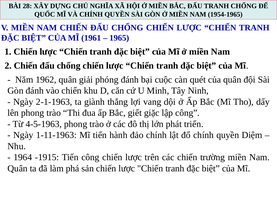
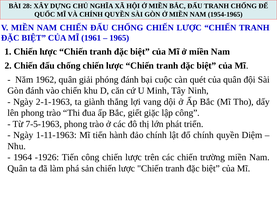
4-5-1963: 4-5-1963 -> 7-5-1963 (44, 124)
-1915: -1915 -> -1926 (47, 157)
